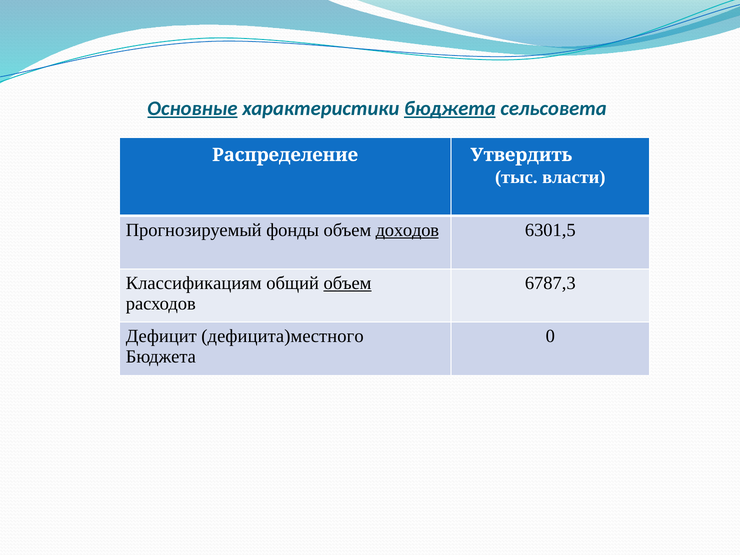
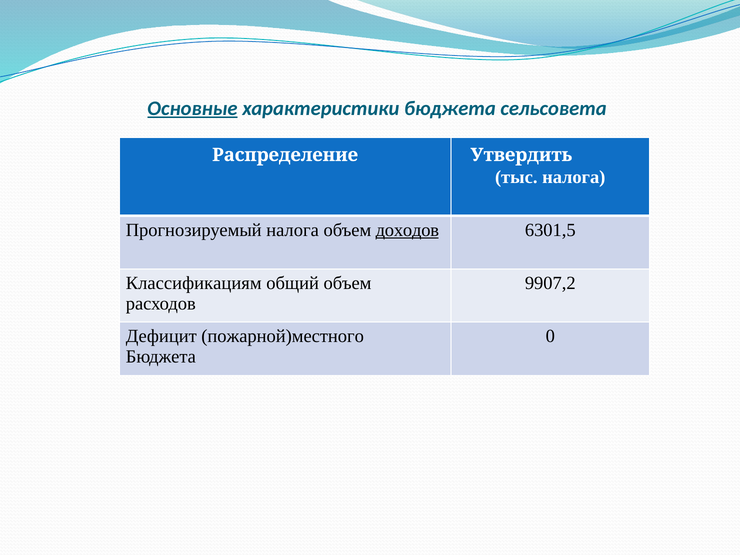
бюджета underline: present -> none (450, 108)
тыс власти: власти -> налога (574, 177)
Прогнозируемый фонды: фонды -> налога (293, 230)
объем underline: present -> none (347, 283)
6787,3: 6787,3 -> 9907,2 (550, 283)
дефицита)местного: дефицита)местного -> пожарной)местного (283, 336)
